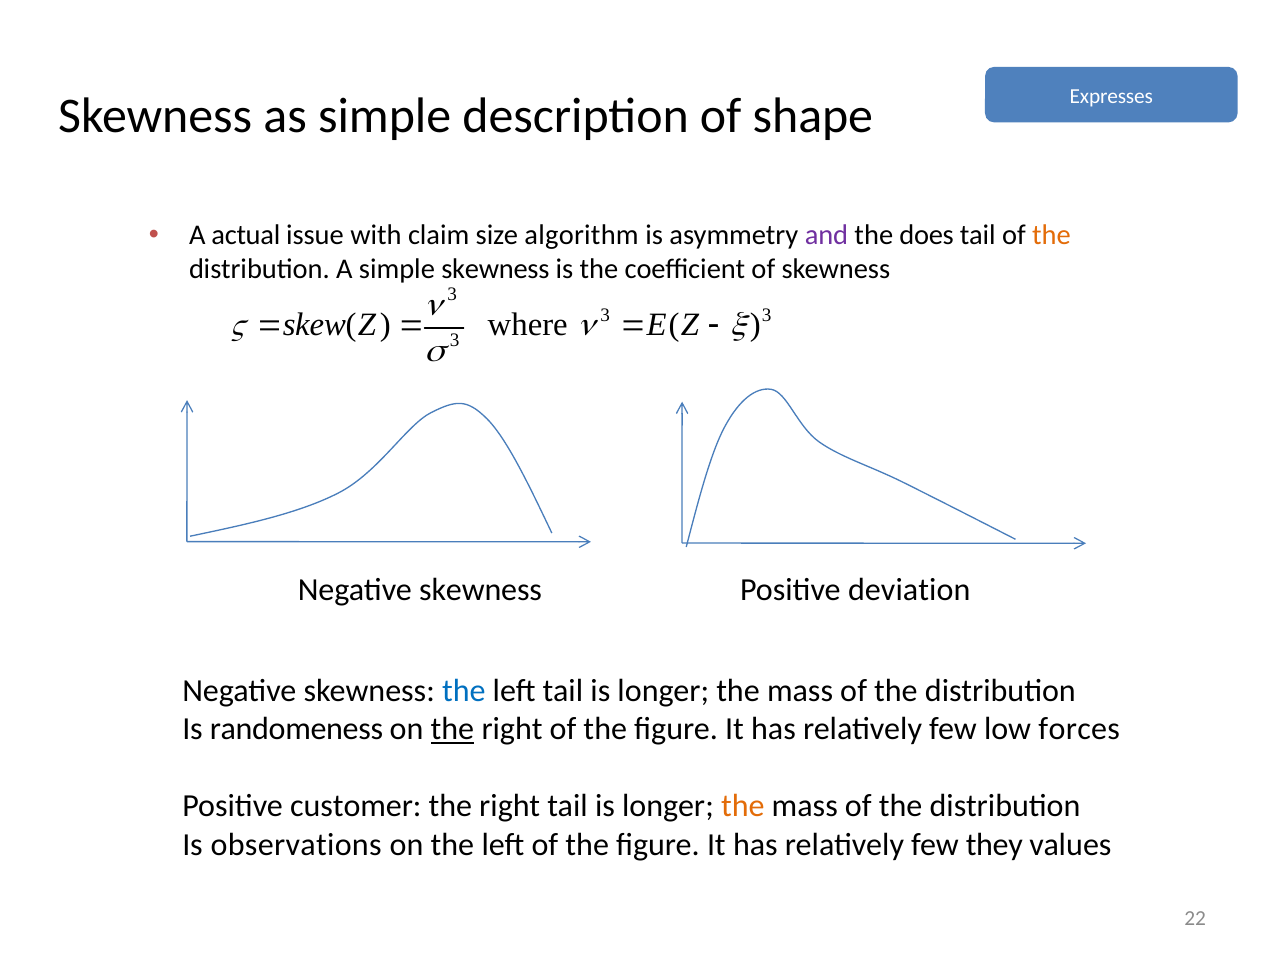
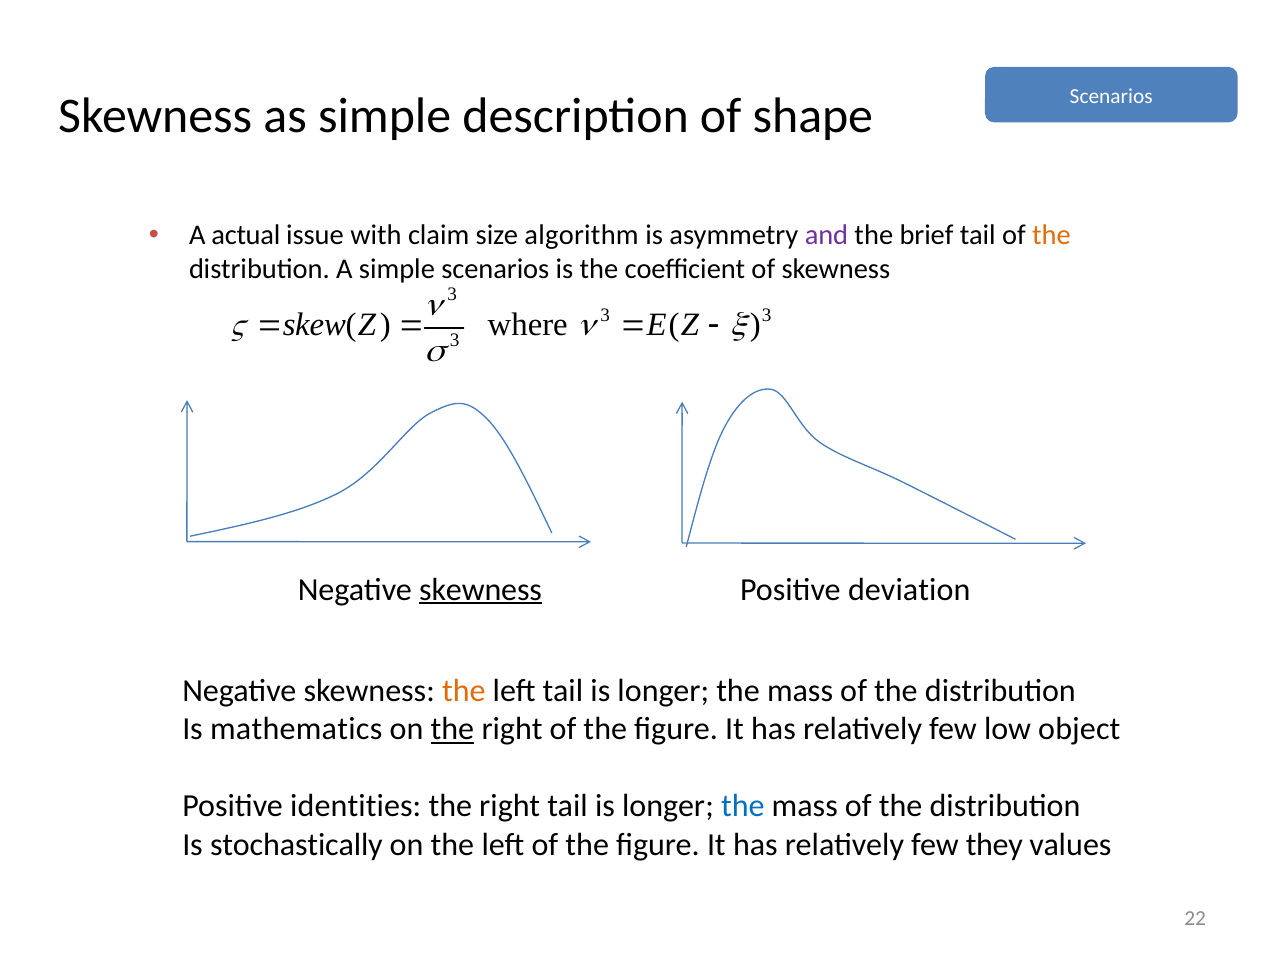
Expresses: Expresses -> Scenarios (1111, 96)
does: does -> brief (927, 235)
simple skewness: skewness -> scenarios (495, 270)
skewness underline: none -> present (481, 590)
the colour: blue -> orange (464, 691)
randomeness: randomeness -> mathematics (296, 729)
forces: forces -> object (1079, 729)
customer: customer -> identities (356, 806)
the colour: orange -> blue (743, 806)
observations: observations -> stochastically (296, 845)
